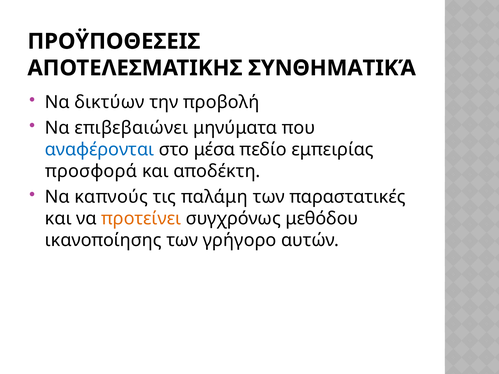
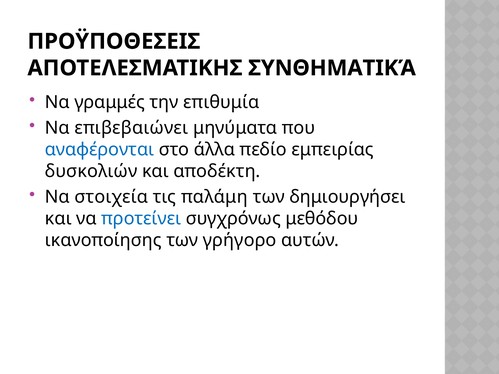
δικτύων: δικτύων -> γραμμές (110, 102)
προβολή: προβολή -> επιθυμία (221, 102)
μέσα: μέσα -> άλλα (214, 150)
προσφορά: προσφορά -> δυσκολιών (91, 171)
καπνούς: καπνούς -> στοιχεία (111, 197)
παραστατικές: παραστατικές -> δημιουργήσει (347, 197)
προτείνει colour: orange -> blue (141, 219)
